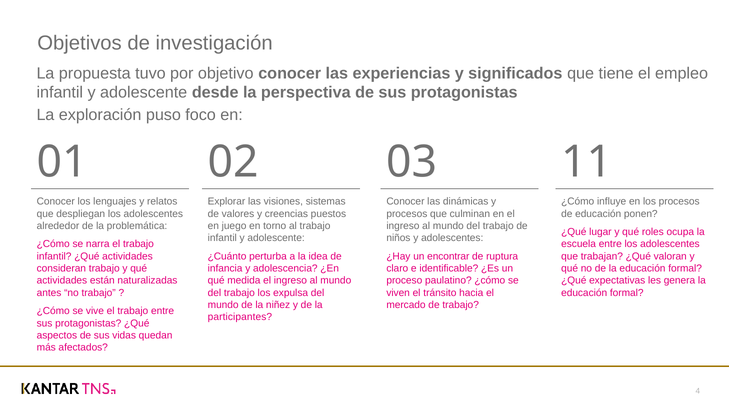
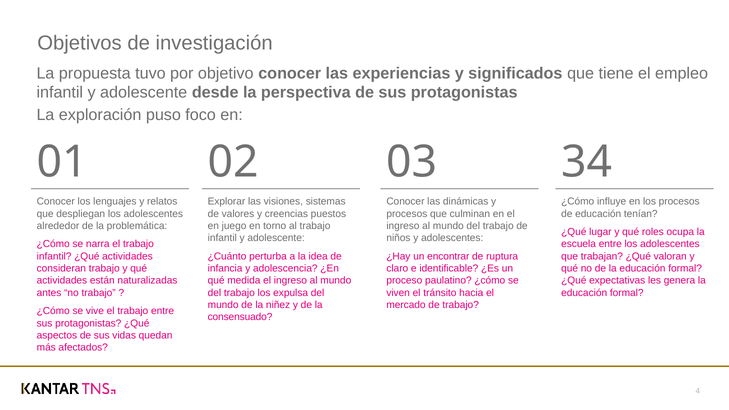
11: 11 -> 34 (587, 162)
ponen: ponen -> tenían (641, 214)
participantes: participantes -> consensuado (240, 317)
